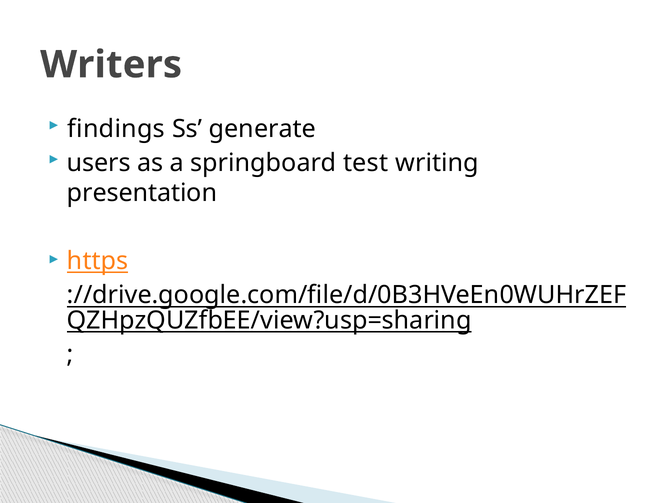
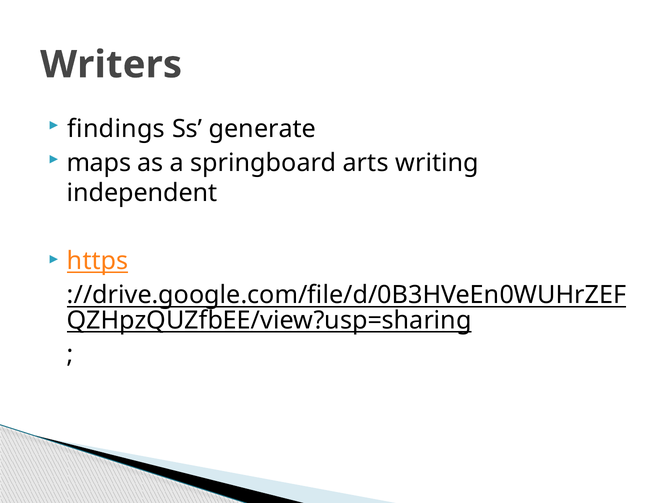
users: users -> maps (99, 163)
test: test -> arts (366, 163)
presentation: presentation -> independent (142, 193)
